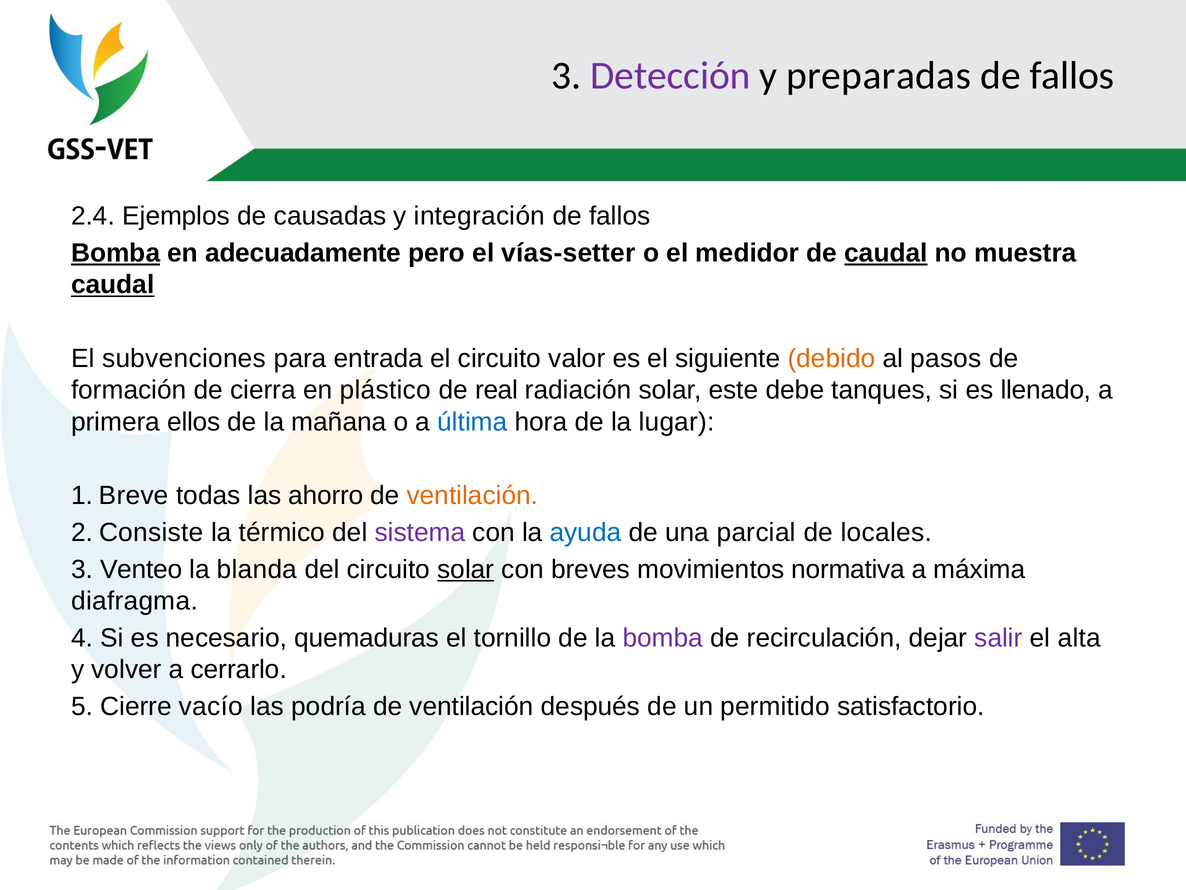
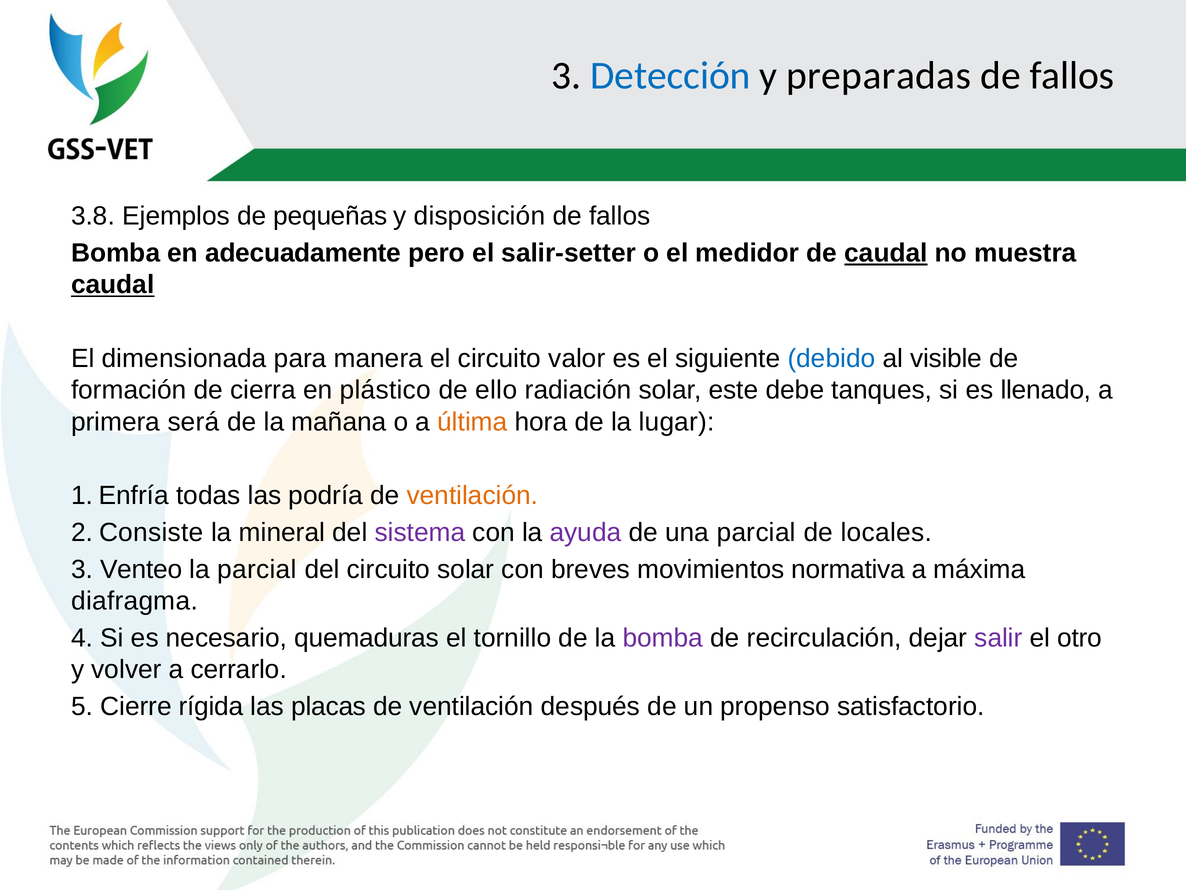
Detección colour: purple -> blue (670, 76)
2.4: 2.4 -> 3.8 (93, 216)
causadas: causadas -> pequeñas (330, 216)
integración: integración -> disposición (480, 216)
Bomba underline: present -> none (116, 253)
vías-setter: vías-setter -> salir-setter (569, 253)
subvenciones: subvenciones -> dimensionada (184, 358)
entrada: entrada -> manera (378, 358)
debido colour: orange -> blue (831, 358)
pasos: pasos -> visible (946, 358)
real: real -> ello (496, 390)
ellos: ellos -> será (194, 422)
última colour: blue -> orange (472, 422)
Breve: Breve -> Enfría (134, 495)
ahorro: ahorro -> podría (326, 495)
térmico: térmico -> mineral (282, 532)
ayuda colour: blue -> purple (586, 532)
la blanda: blanda -> parcial (257, 569)
solar underline: present -> none (466, 569)
alta: alta -> otro (1080, 638)
vacío: vacío -> rígida (211, 706)
podría: podría -> placas (329, 706)
permitido: permitido -> propenso (775, 706)
